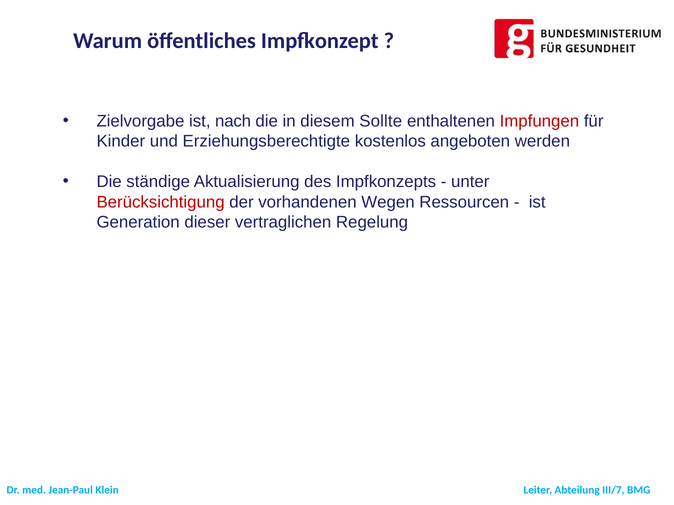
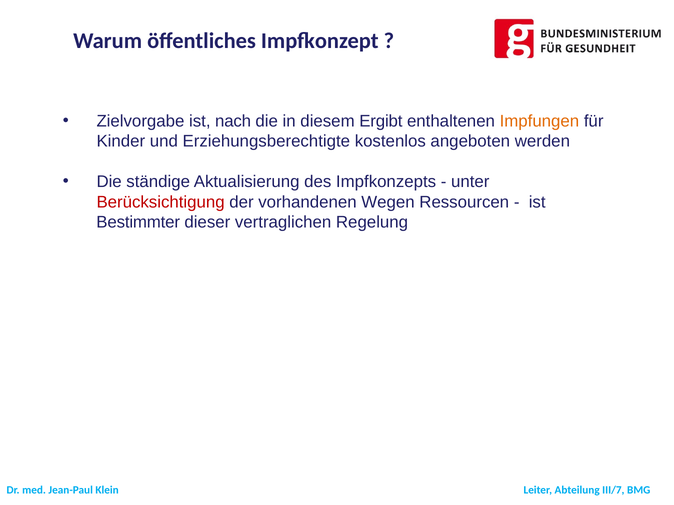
Sollte: Sollte -> Ergibt (381, 121)
Impfungen colour: red -> orange (539, 121)
Generation: Generation -> Bestimmter (138, 222)
